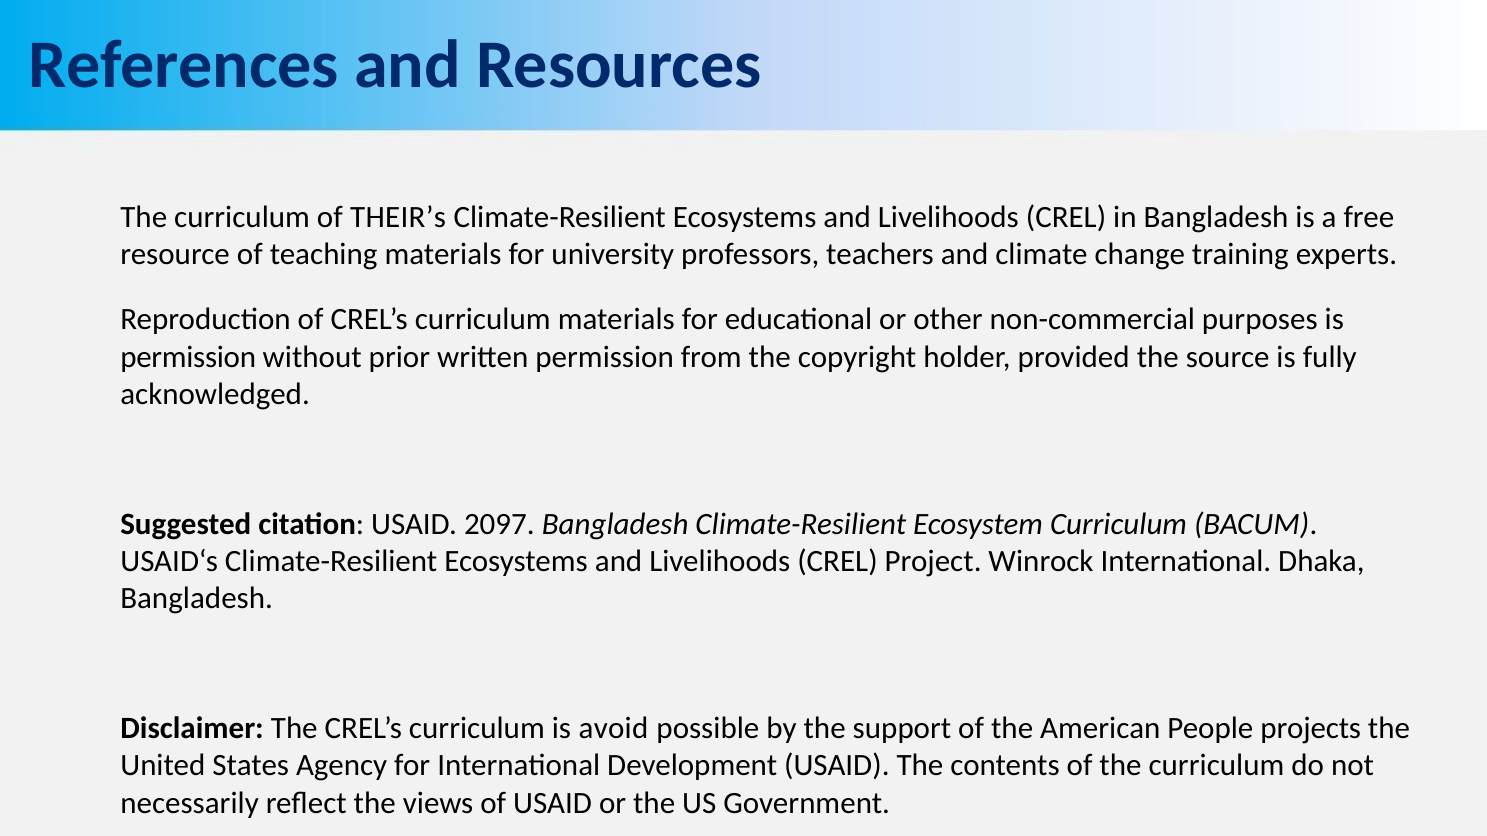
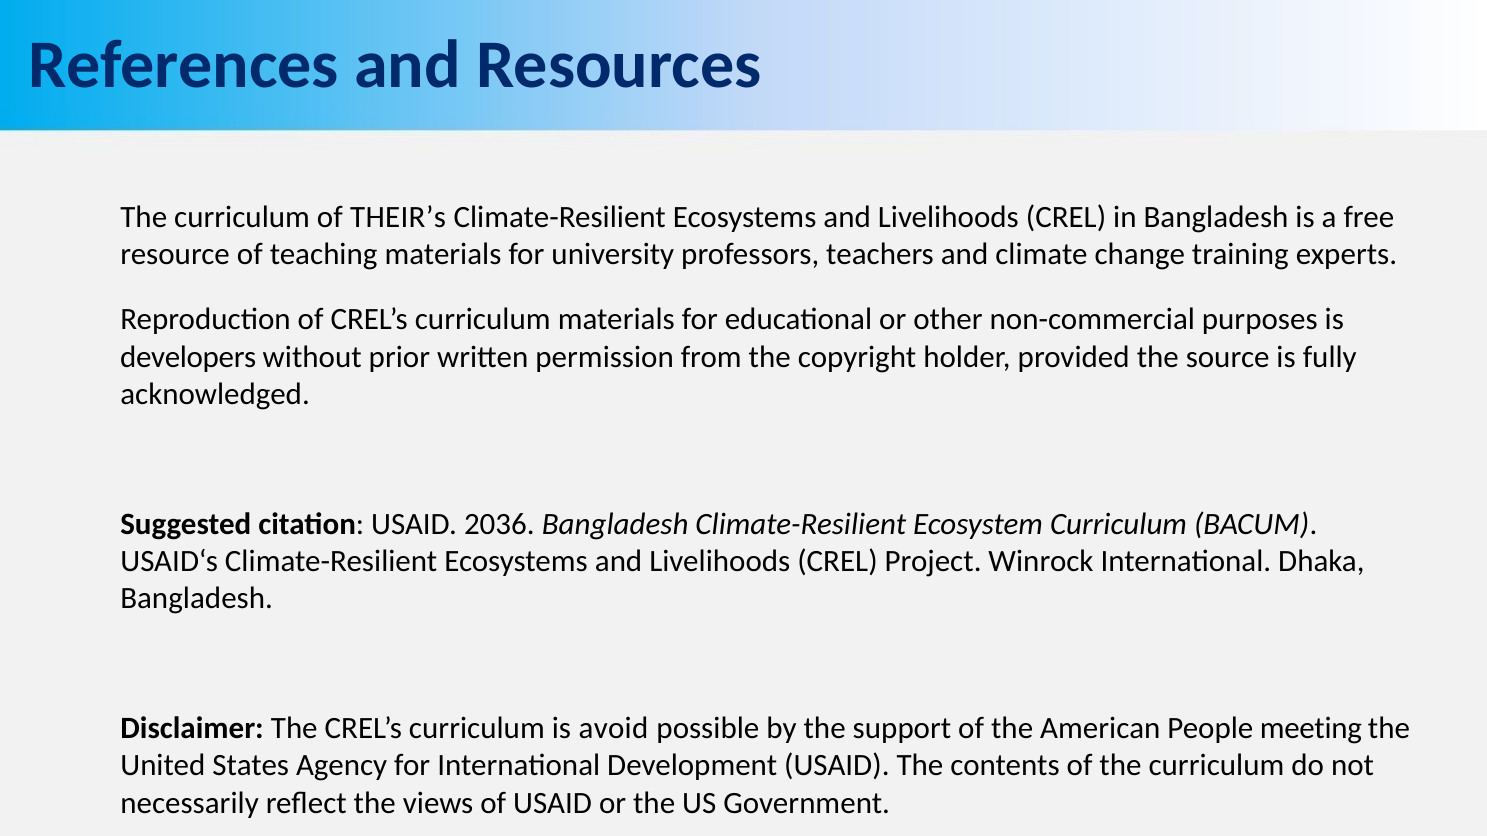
permission: permission -> developers (188, 357)
2097: 2097 -> 2036 (499, 524)
projects: projects -> meeting (1311, 729)
